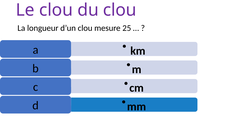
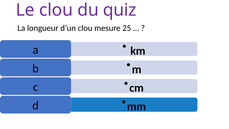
du clou: clou -> quiz (120, 10)
